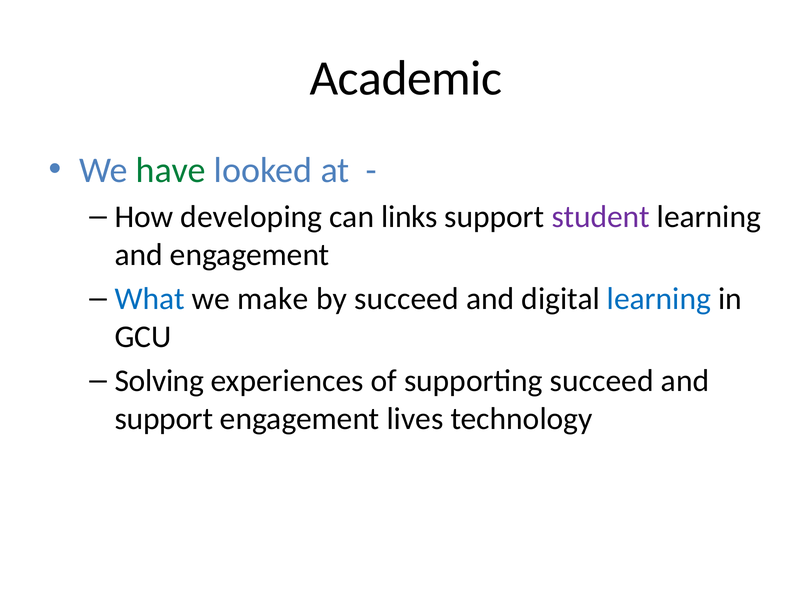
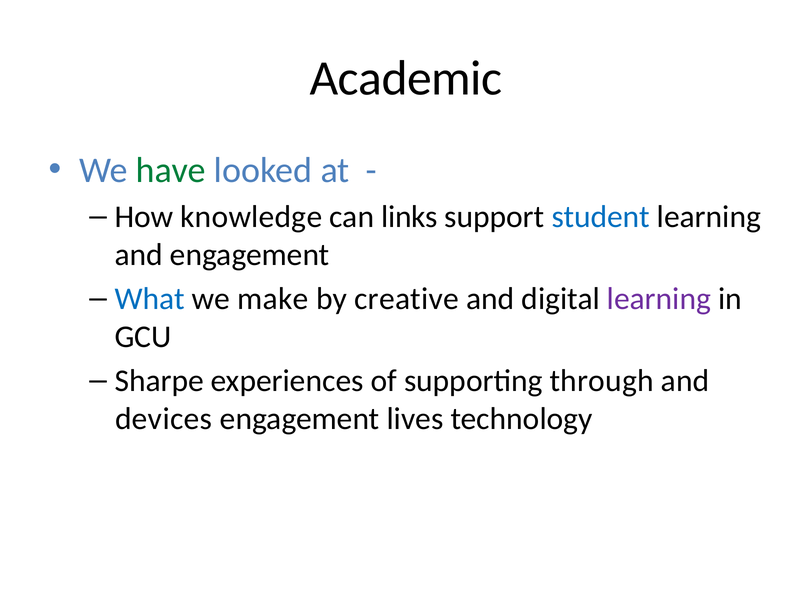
developing: developing -> knowledge (251, 217)
student colour: purple -> blue (601, 217)
by succeed: succeed -> creative (407, 299)
learning colour: blue -> purple (659, 299)
Solving: Solving -> Sharpe (159, 381)
supporting succeed: succeed -> through (602, 381)
support: support -> devices (164, 419)
